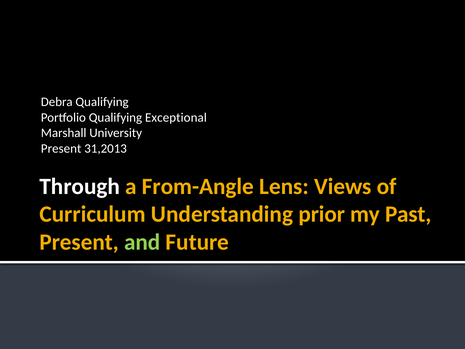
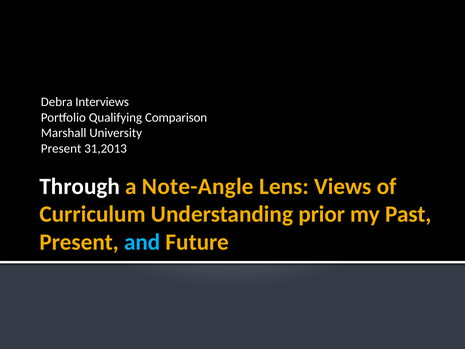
Debra Qualifying: Qualifying -> Interviews (102, 102)
Exceptional: Exceptional -> Comparison (176, 117)
From-Angle: From-Angle -> Note-Angle (198, 186)
and colour: light green -> light blue (142, 242)
